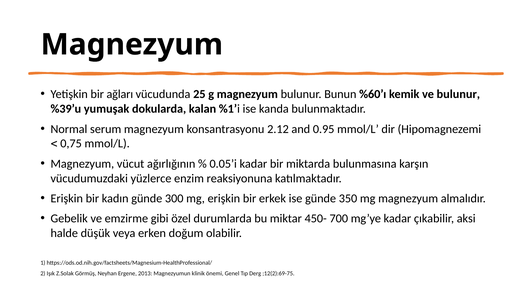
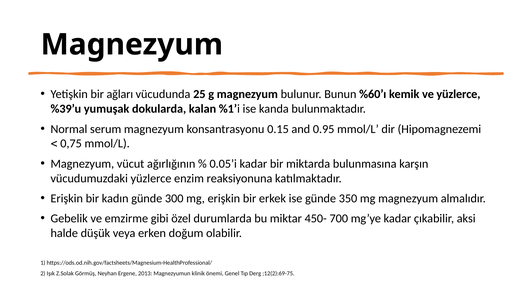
ve bulunur: bulunur -> yüzlerce (458, 94)
2.12: 2.12 -> 0.15 (278, 129)
